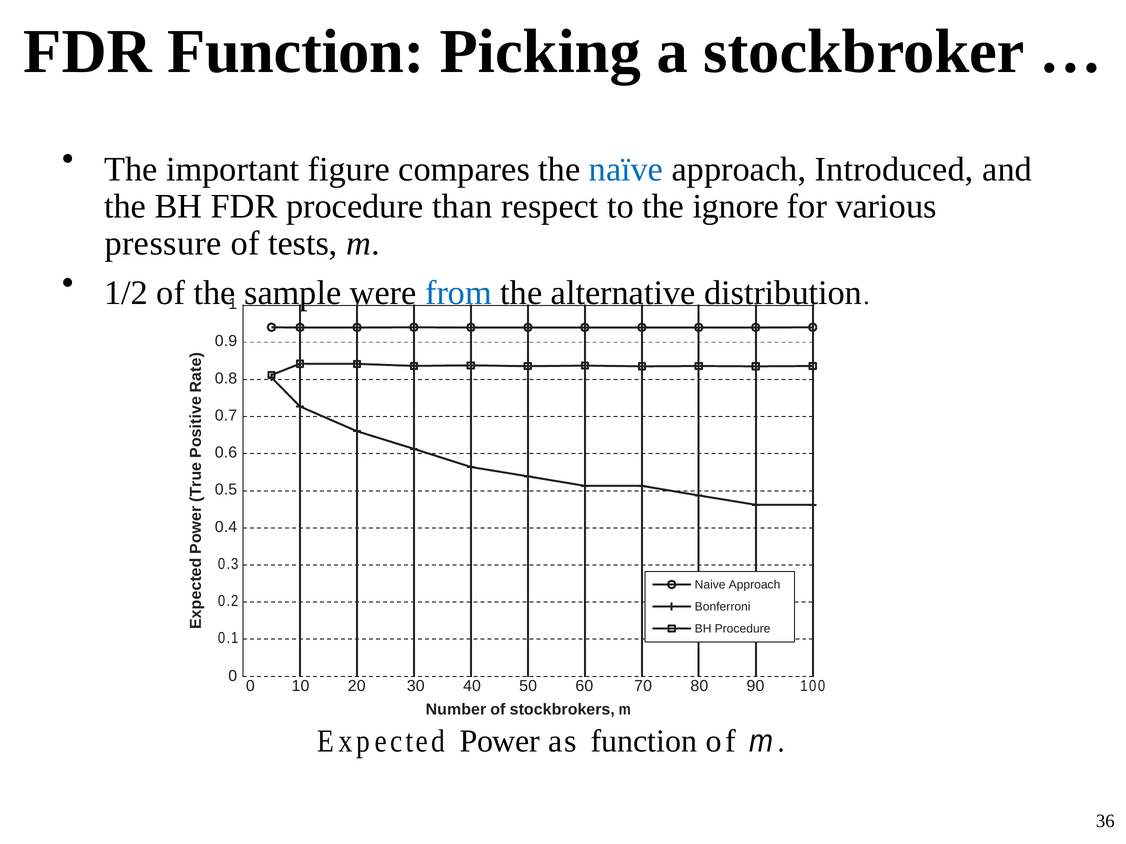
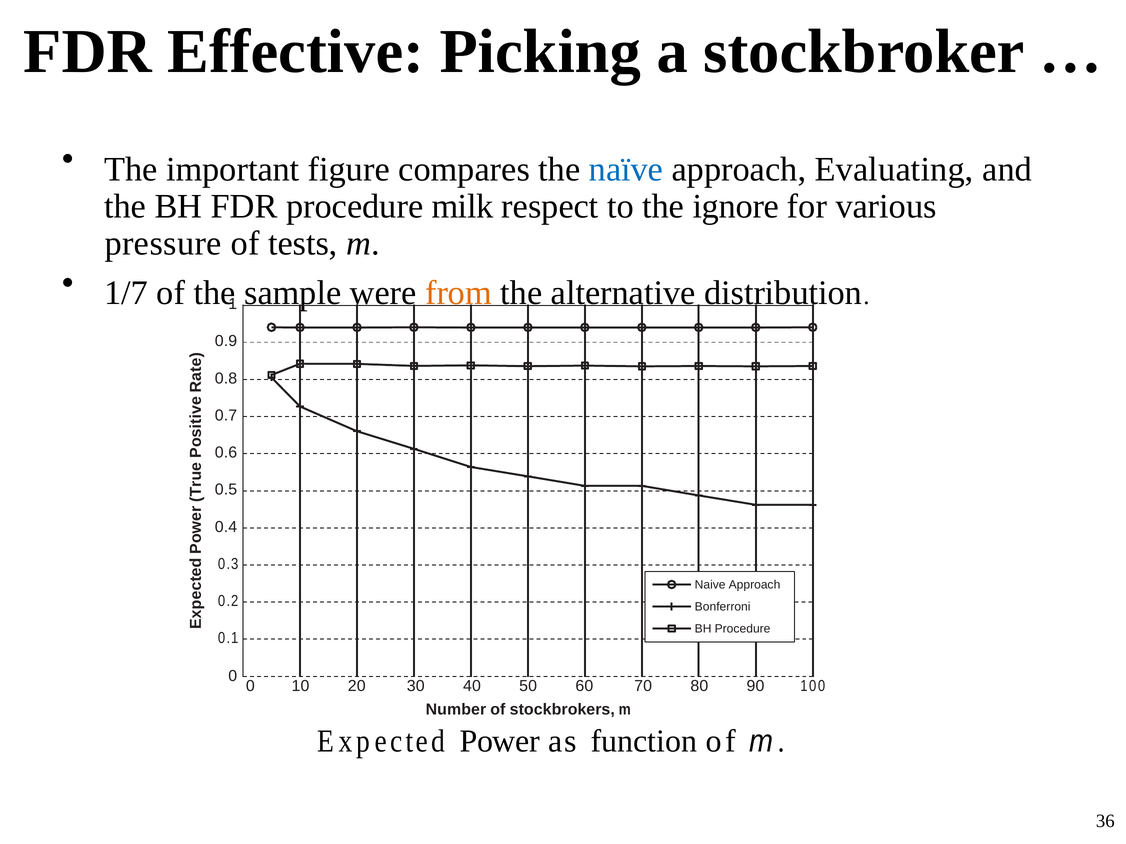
FDR Function: Function -> Effective (296, 51)
Introduced: Introduced -> Evaluating (894, 169)
than: than -> milk (463, 207)
1/2: 1/2 -> 1/7 (126, 293)
from colour: blue -> orange (458, 293)
